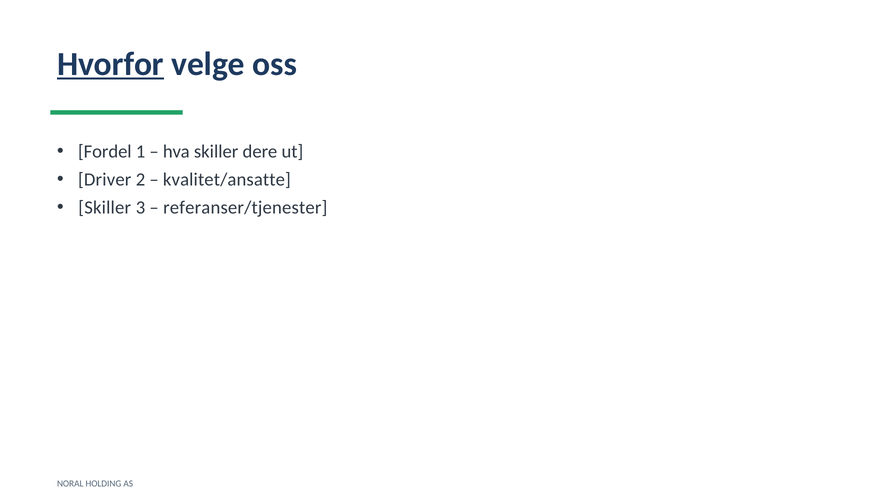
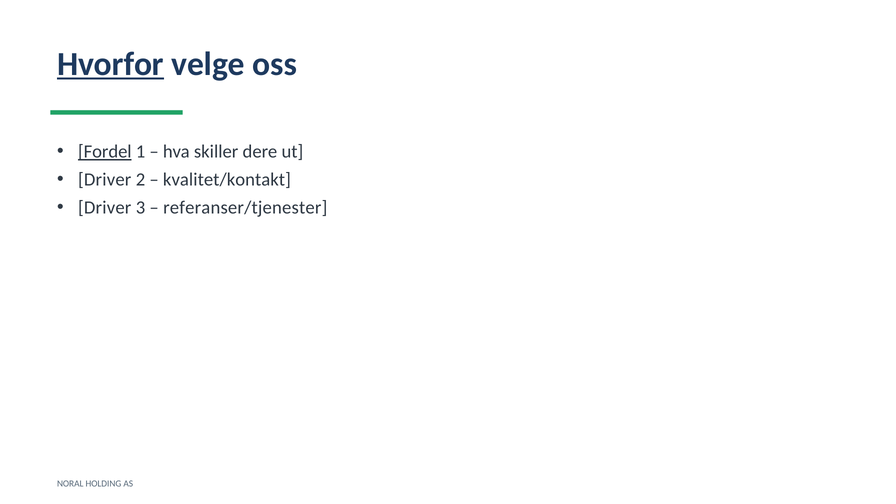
Fordel underline: none -> present (105, 152)
kvalitet/ansatte: kvalitet/ansatte -> kvalitet/kontakt (227, 180)
Skiller: Skiller -> Driver (105, 208)
